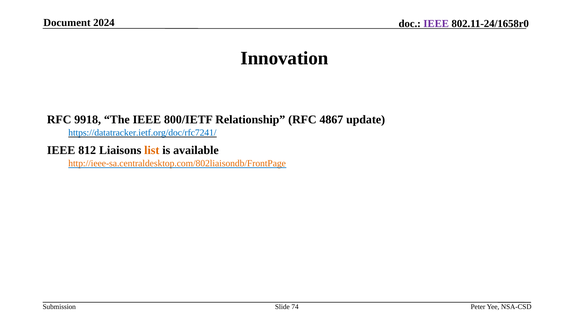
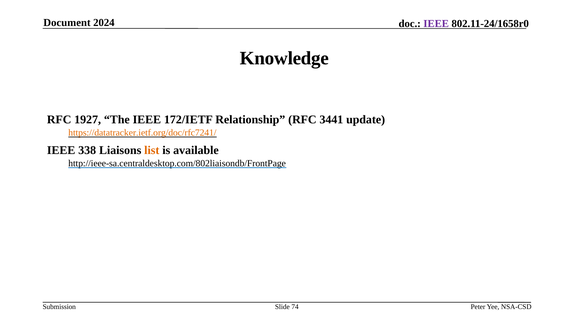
Innovation: Innovation -> Knowledge (285, 58)
9918: 9918 -> 1927 (88, 120)
800/IETF: 800/IETF -> 172/IETF (188, 120)
4867: 4867 -> 3441 (331, 120)
https://datatracker.ietf.org/doc/rfc7241/ colour: blue -> orange (142, 133)
812: 812 -> 338 (87, 150)
http://ieee-sa.centraldesktop.com/802liaisondb/FrontPage colour: orange -> black (177, 163)
